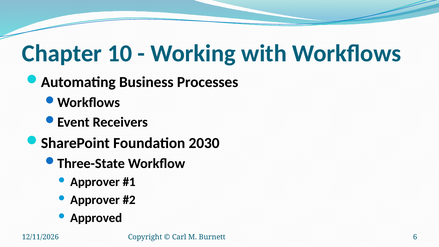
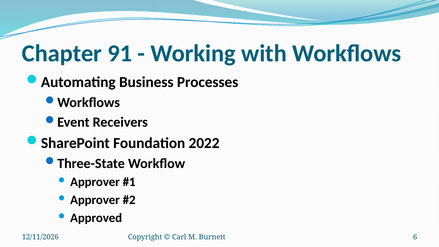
10: 10 -> 91 (120, 54)
2030: 2030 -> 2022 (204, 143)
